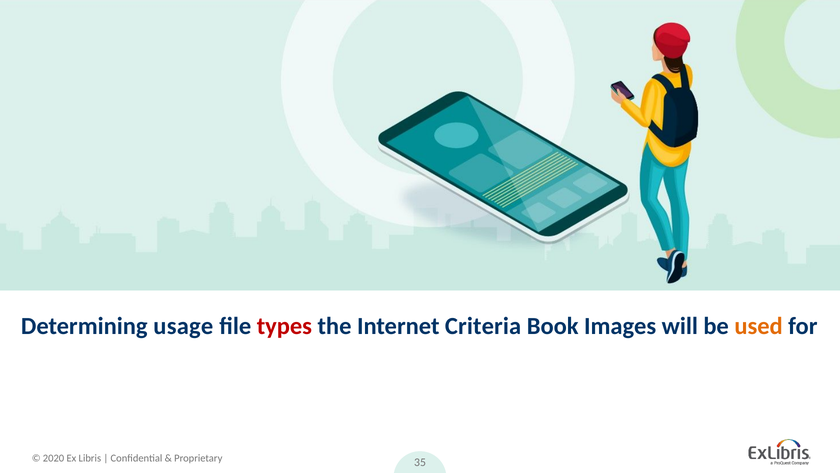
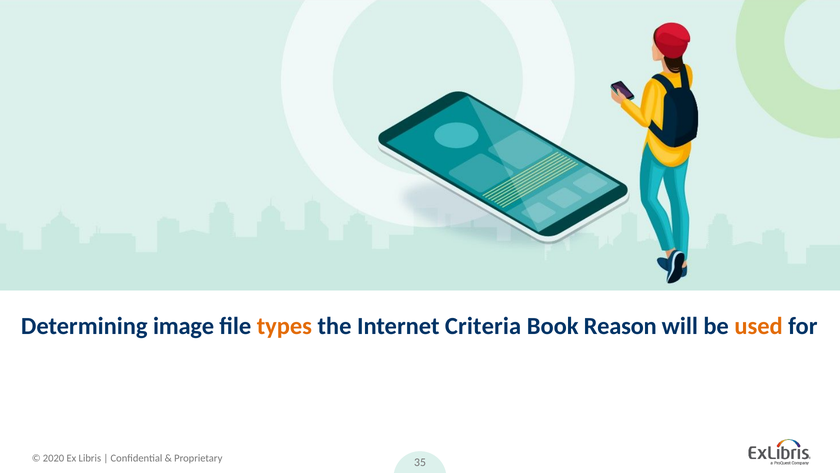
usage: usage -> image (184, 326)
types colour: red -> orange (284, 326)
Images: Images -> Reason (620, 326)
